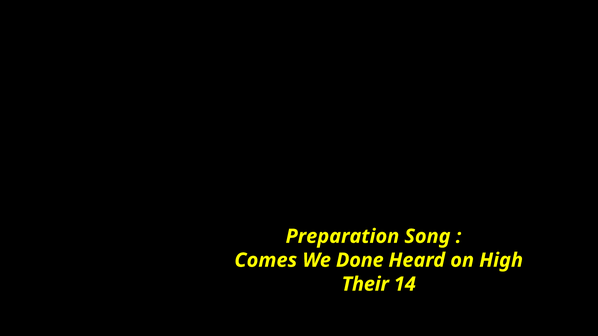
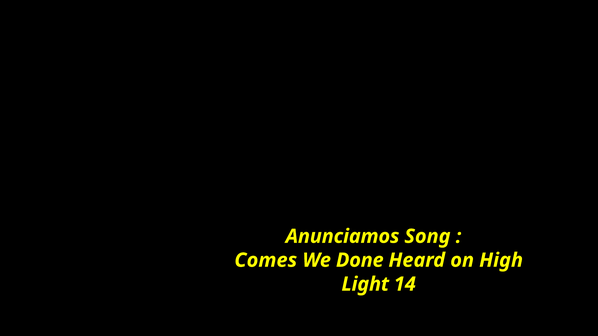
Preparation: Preparation -> Anunciamos (343, 237)
Their: Their -> Light (365, 284)
